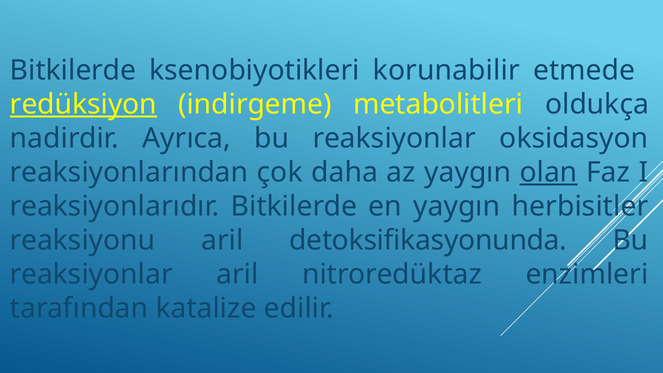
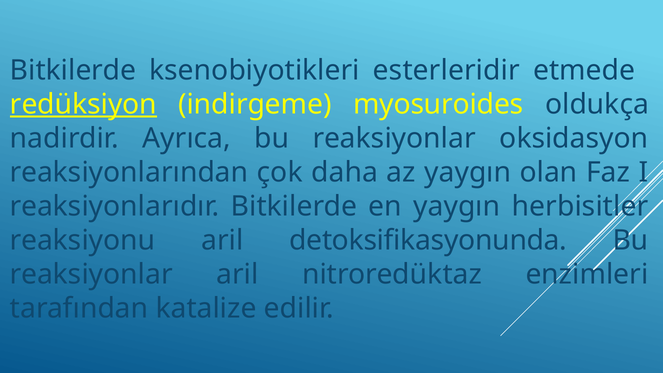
korunabilir: korunabilir -> esterleridir (446, 70)
metabolitleri: metabolitleri -> myosuroides (438, 104)
olan underline: present -> none (549, 172)
